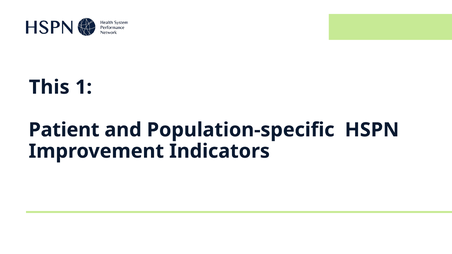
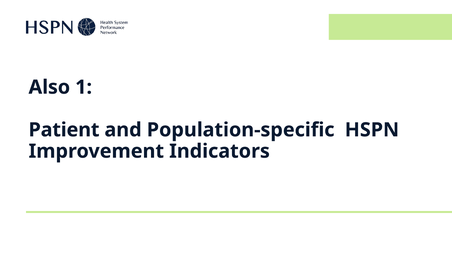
This: This -> Also (49, 87)
